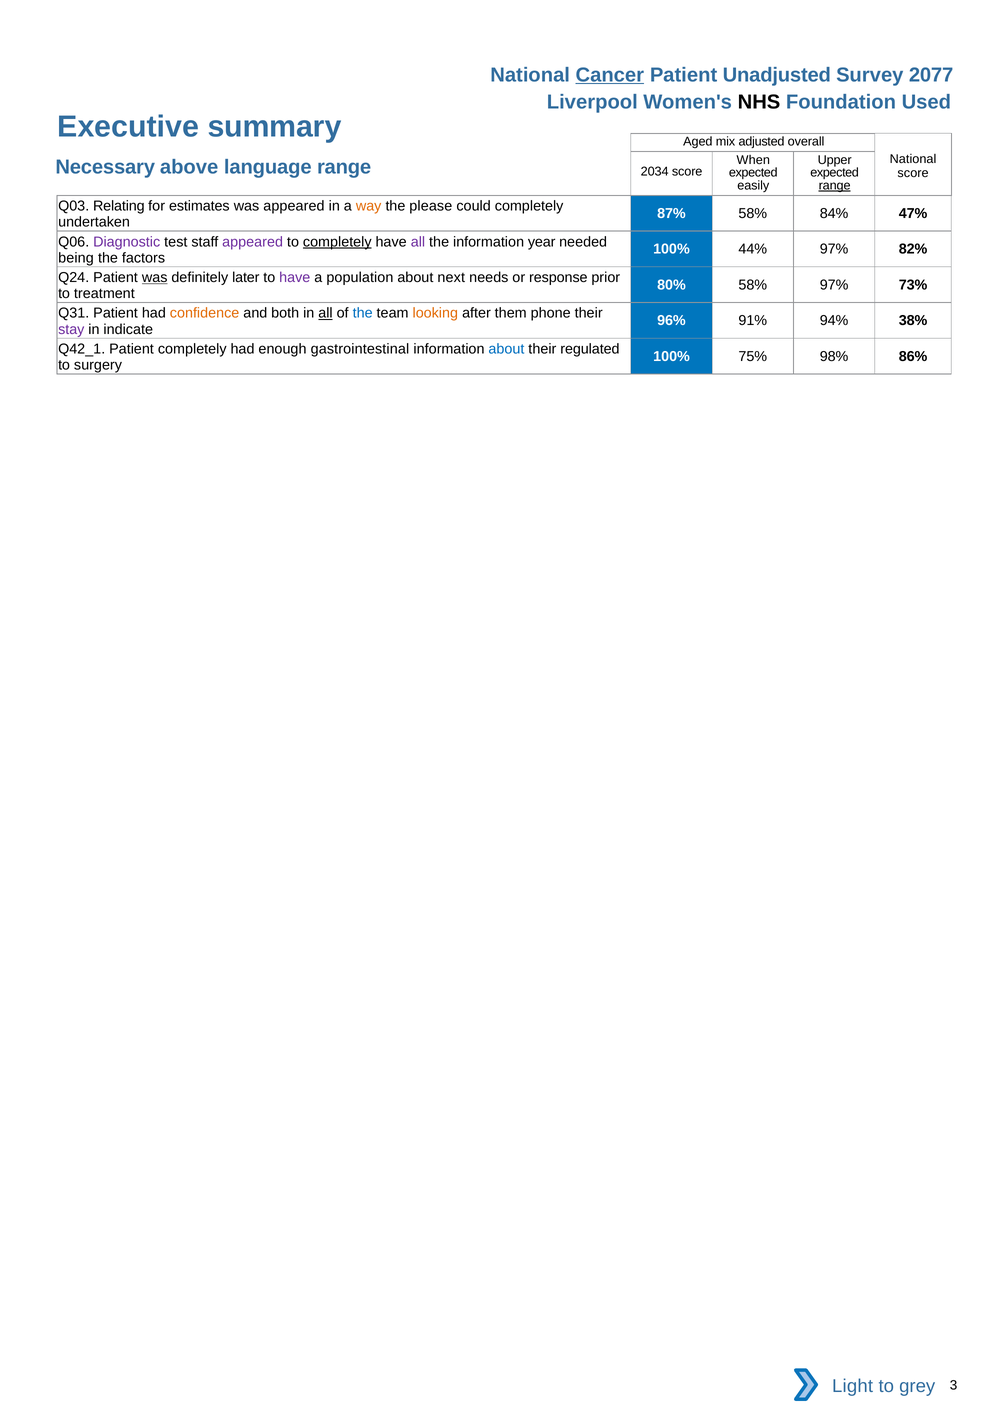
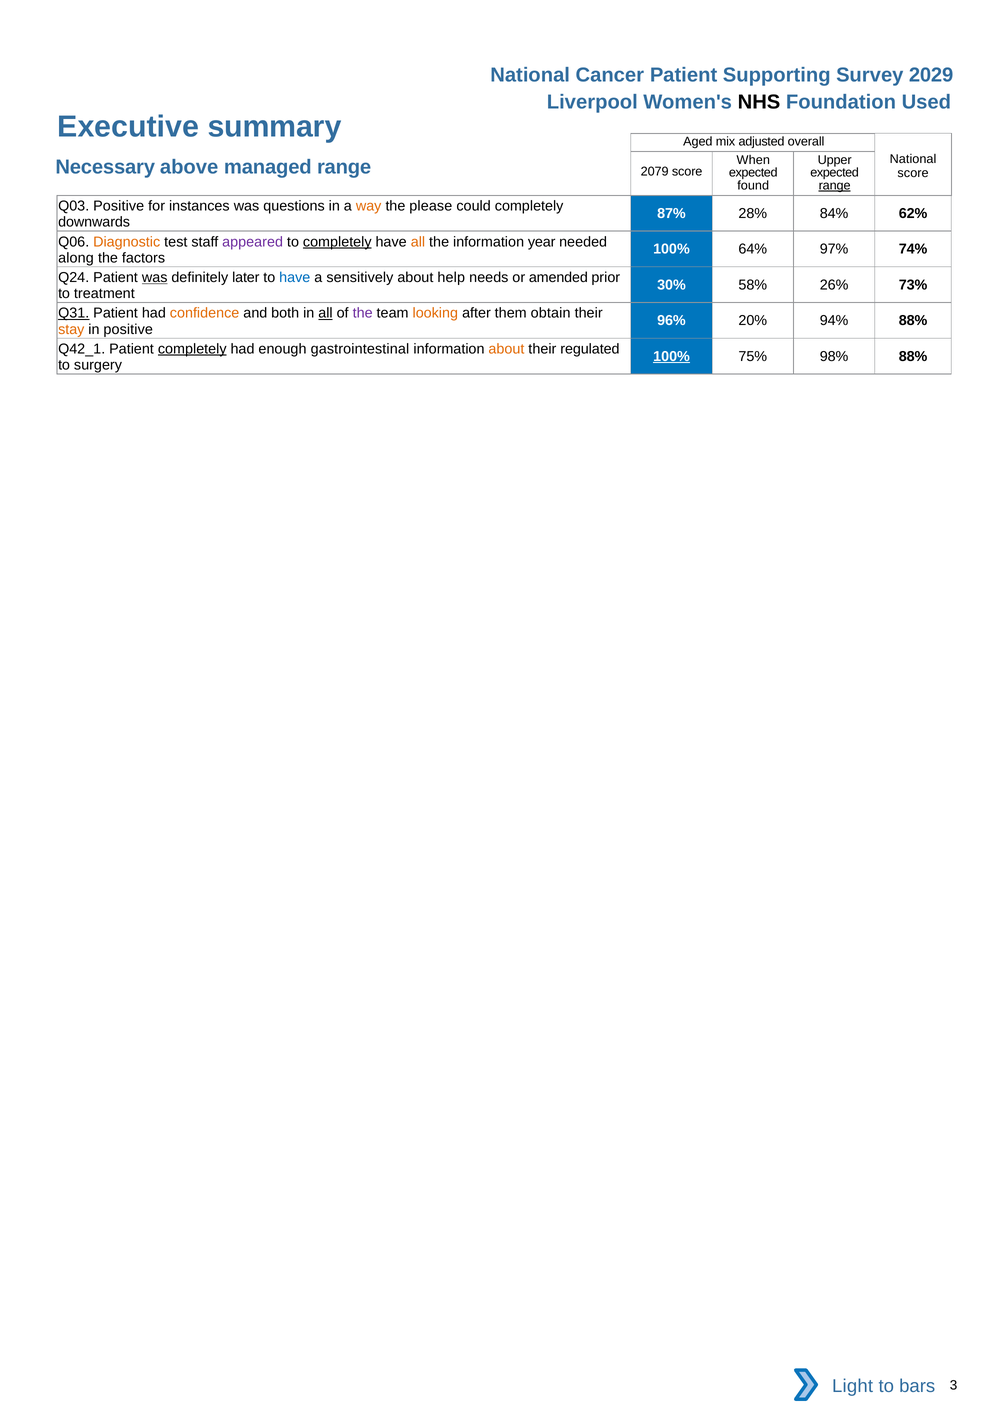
Cancer underline: present -> none (610, 75)
Unadjusted: Unadjusted -> Supporting (777, 75)
2077: 2077 -> 2029 (931, 75)
language: language -> managed (268, 167)
2034: 2034 -> 2079 (655, 172)
easily: easily -> found (753, 185)
Q03 Relating: Relating -> Positive (119, 206)
estimates: estimates -> instances (199, 206)
was appeared: appeared -> questions (294, 206)
87% 58%: 58% -> 28% (753, 213)
47%: 47% -> 62% (913, 213)
undertaken: undertaken -> downwards (94, 222)
Diagnostic colour: purple -> orange (127, 242)
all colour: purple -> orange (418, 242)
44%: 44% -> 64% (753, 249)
82%: 82% -> 74% (913, 249)
being: being -> along (76, 258)
have colour: purple -> blue (295, 277)
population: population -> sensitively (360, 277)
next: next -> help (451, 277)
response: response -> amended (558, 277)
80%: 80% -> 30% (671, 285)
58% 97%: 97% -> 26% (834, 285)
Q31 underline: none -> present (74, 313)
the colour: blue -> purple (363, 313)
phone: phone -> obtain (551, 313)
91%: 91% -> 20% (753, 321)
94% 38%: 38% -> 88% (913, 321)
stay colour: purple -> orange (71, 329)
in indicate: indicate -> positive (128, 329)
completely underline: none -> present (192, 349)
about colour: blue -> orange (506, 349)
100% underline: none -> present (672, 356)
98% 86%: 86% -> 88% (913, 356)
grey: grey -> bars (917, 1386)
